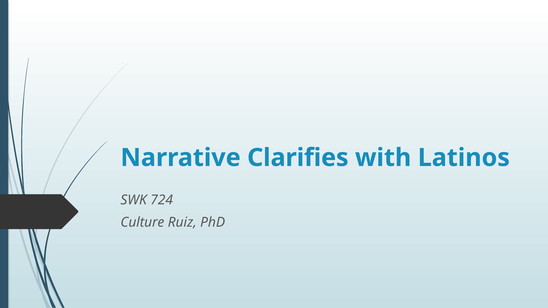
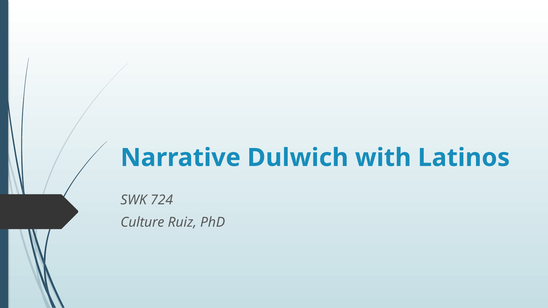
Clarifies: Clarifies -> Dulwich (298, 158)
